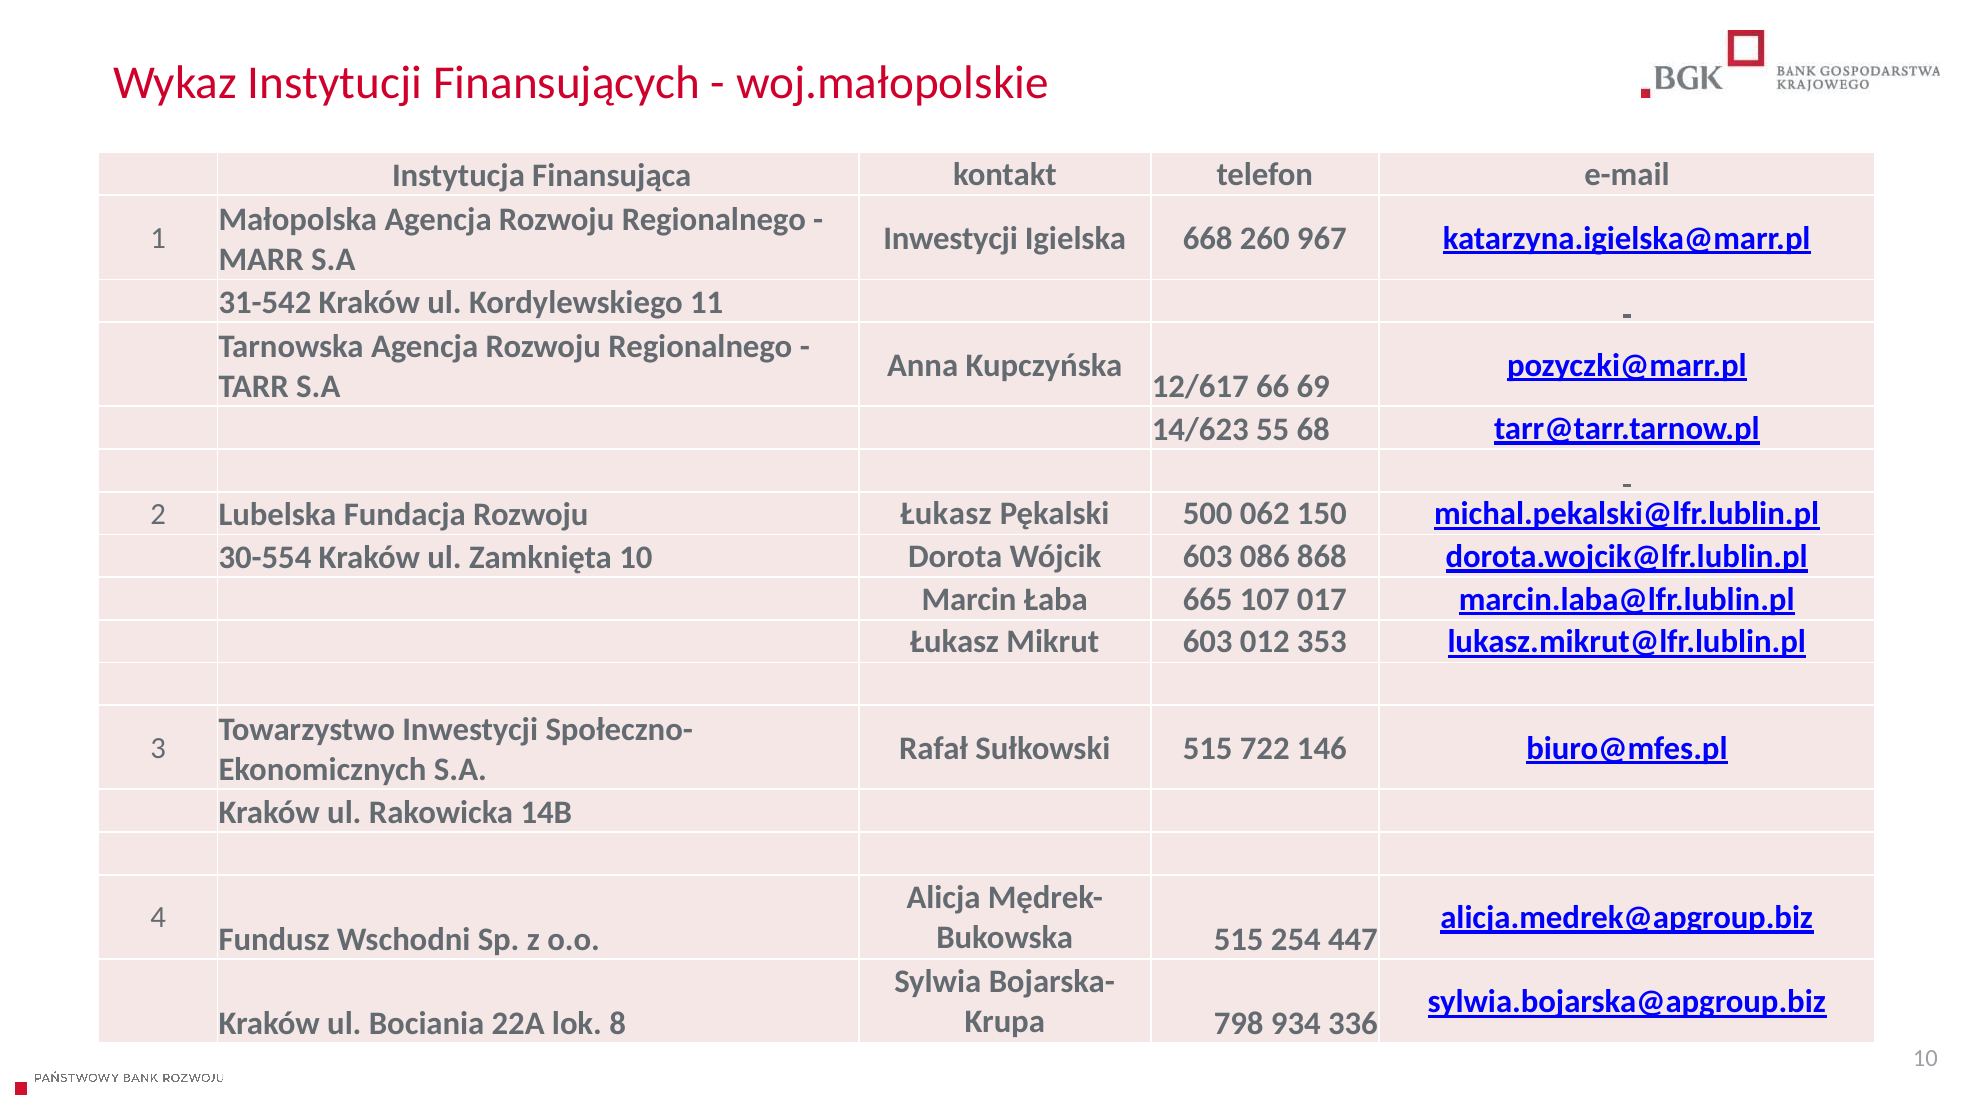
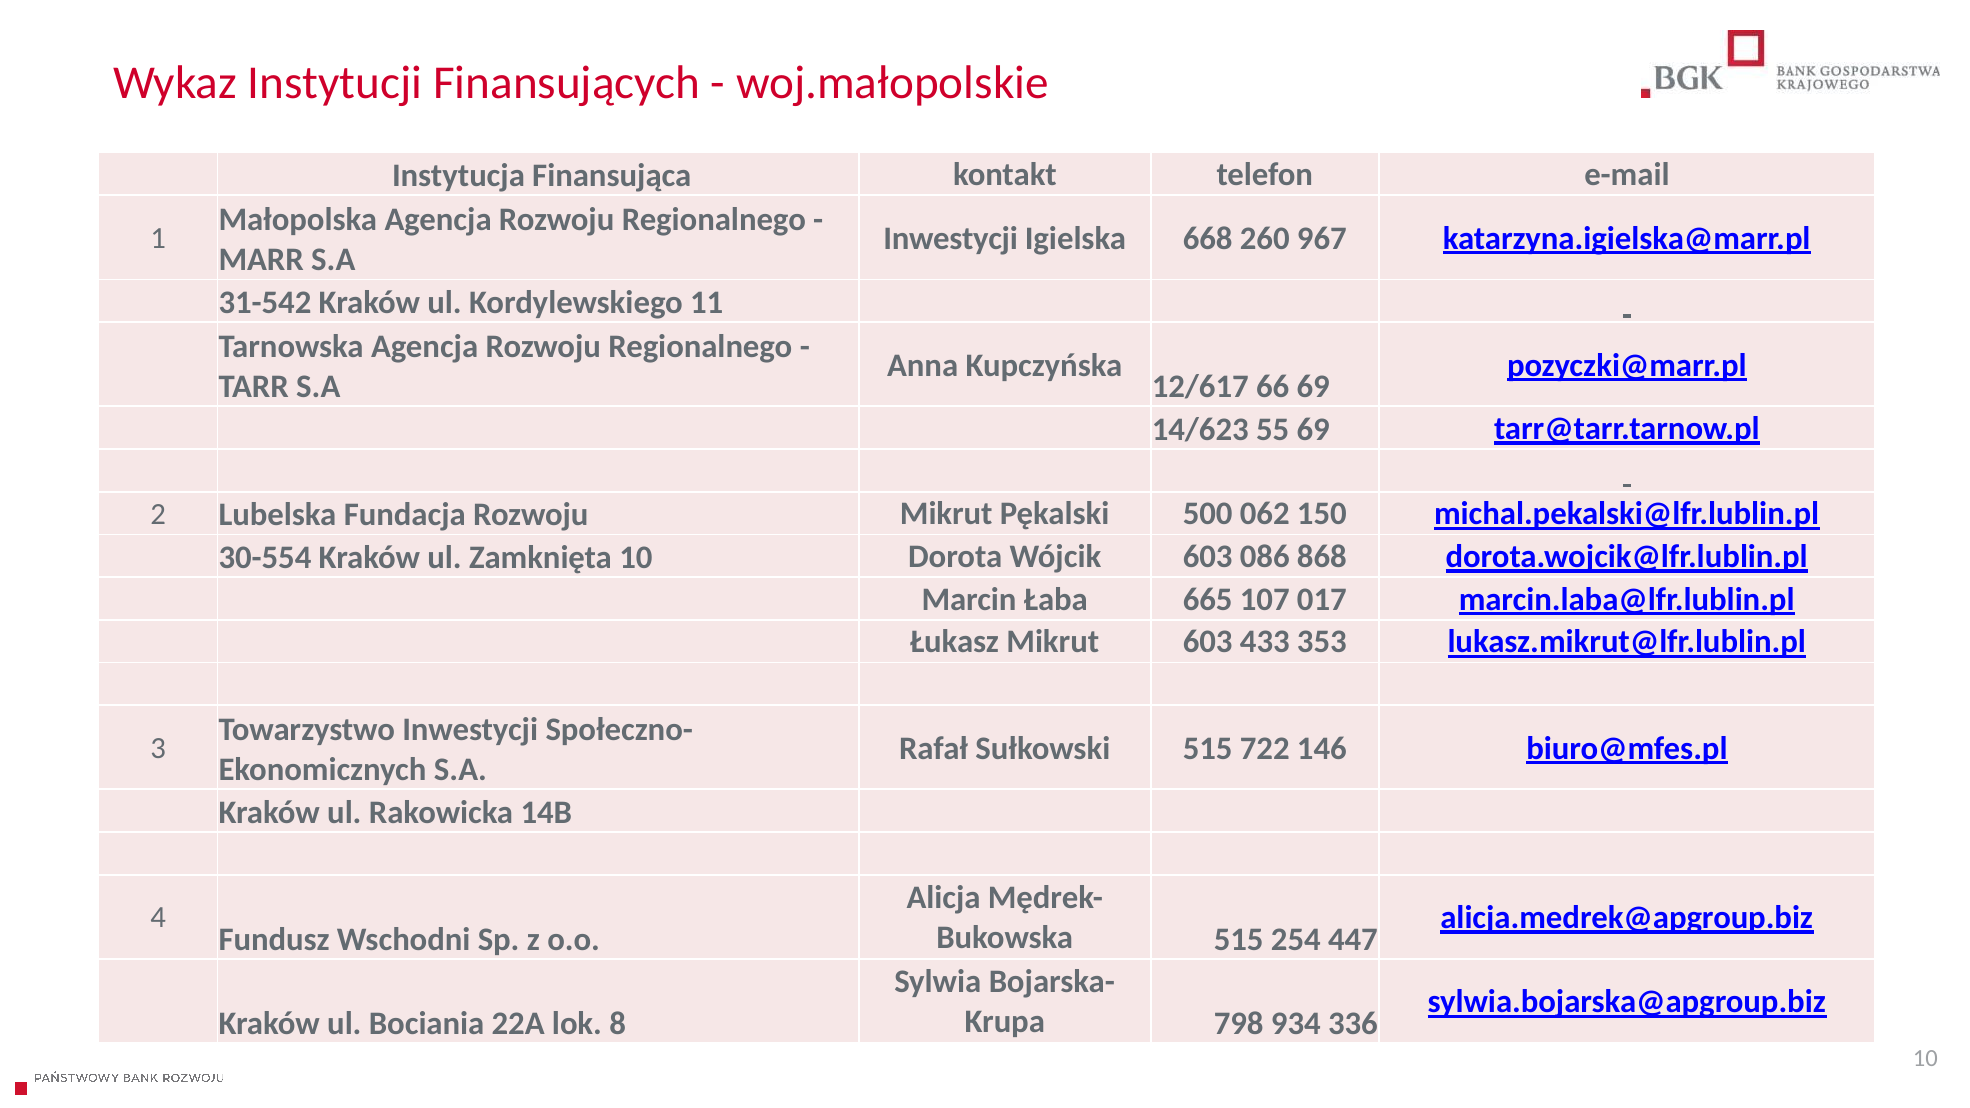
55 68: 68 -> 69 (1313, 429)
Rozwoju Łukasz: Łukasz -> Mikrut (946, 514)
012: 012 -> 433 (1265, 642)
